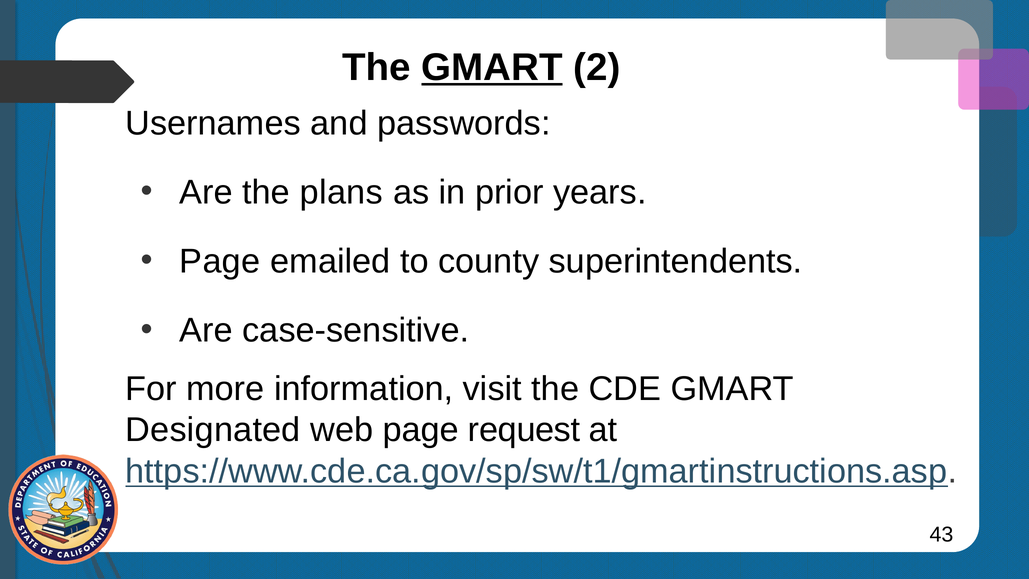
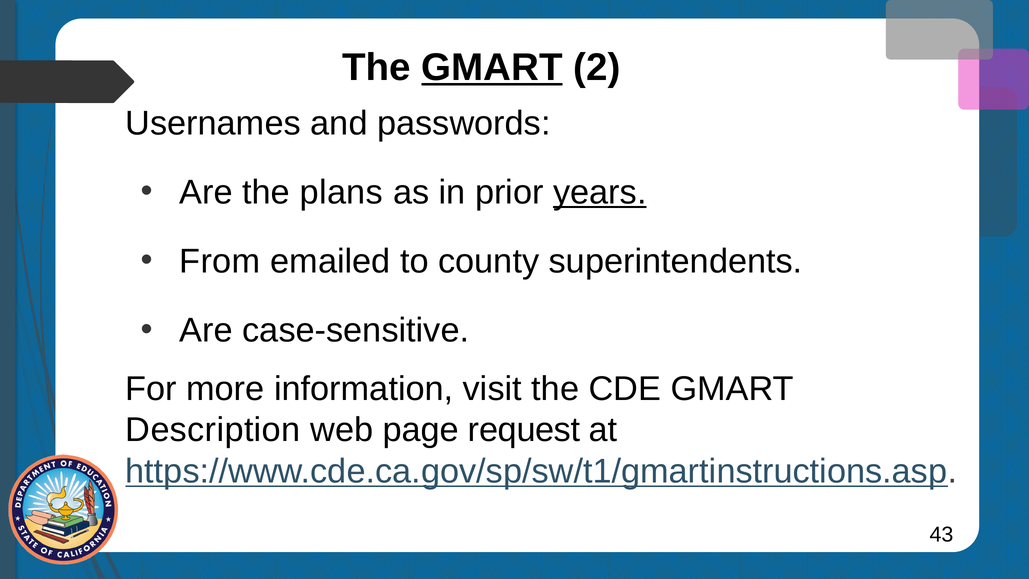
years underline: none -> present (600, 192)
Page: Page -> From (220, 261)
Designated: Designated -> Description (213, 430)
